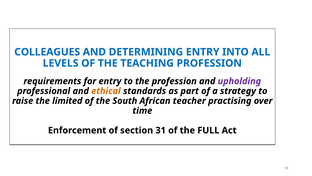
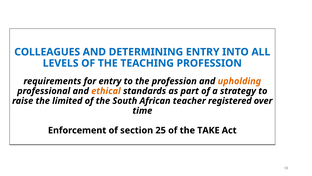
upholding colour: purple -> orange (239, 81)
practising: practising -> registered (230, 101)
31: 31 -> 25 (161, 130)
FULL: FULL -> TAKE (208, 130)
